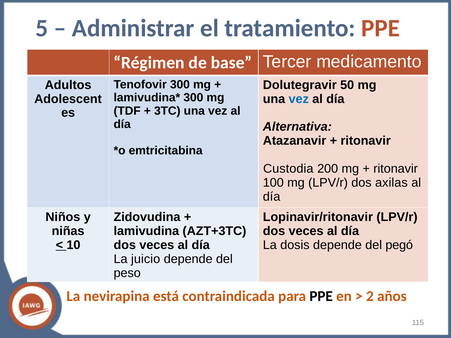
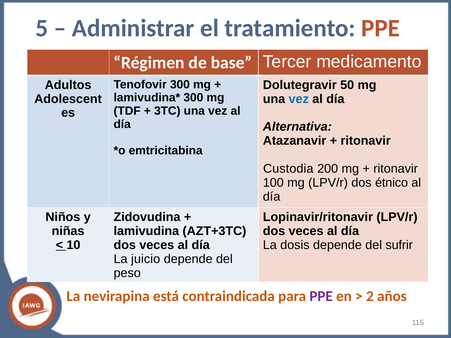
axilas: axilas -> étnico (392, 183)
pegó: pegó -> sufrir (399, 245)
PPE colour: black -> purple (321, 296)
